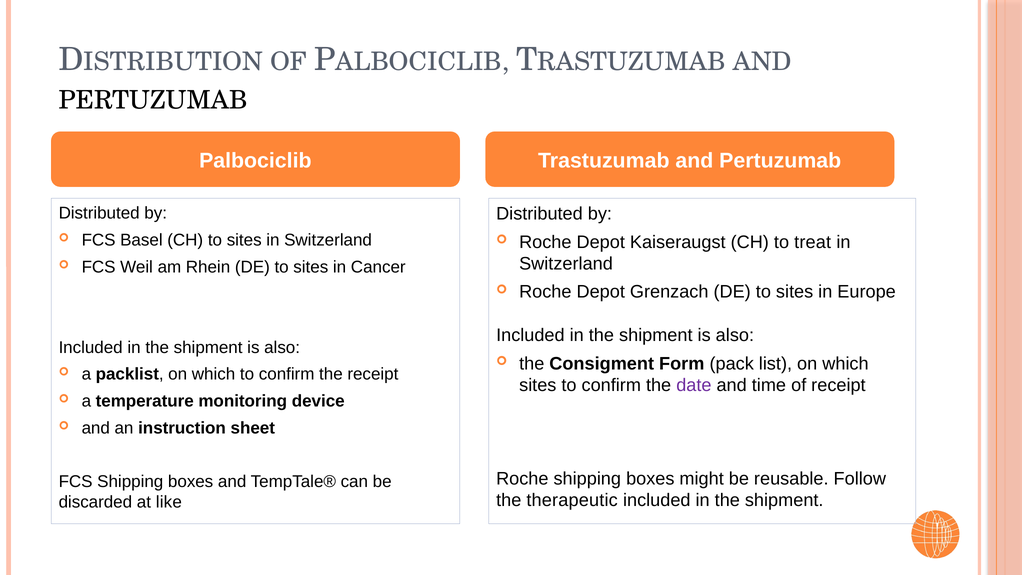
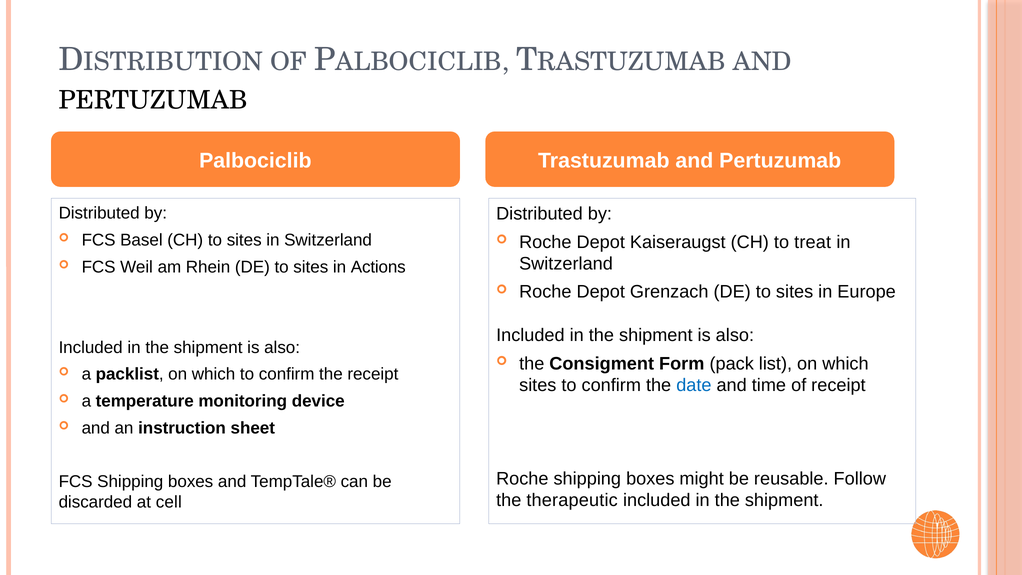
Cancer: Cancer -> Actions (378, 267)
date colour: purple -> blue (694, 385)
like: like -> cell (169, 502)
